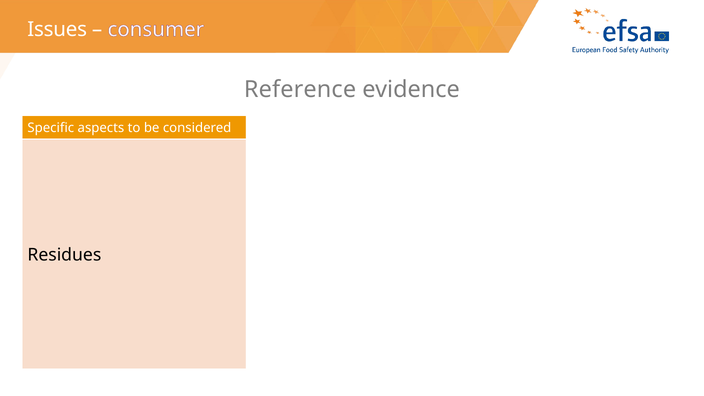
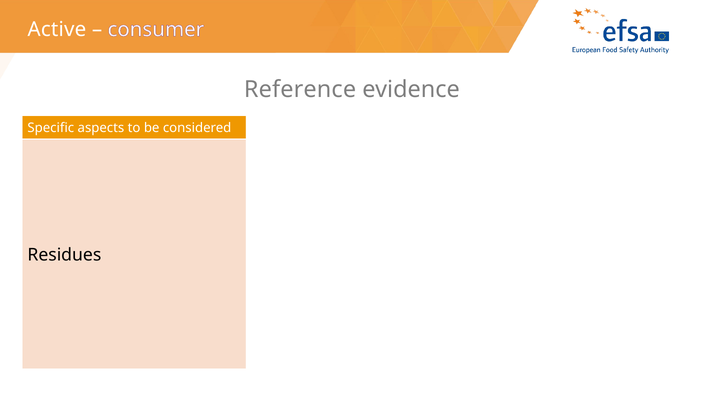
Issues: Issues -> Active (57, 29)
